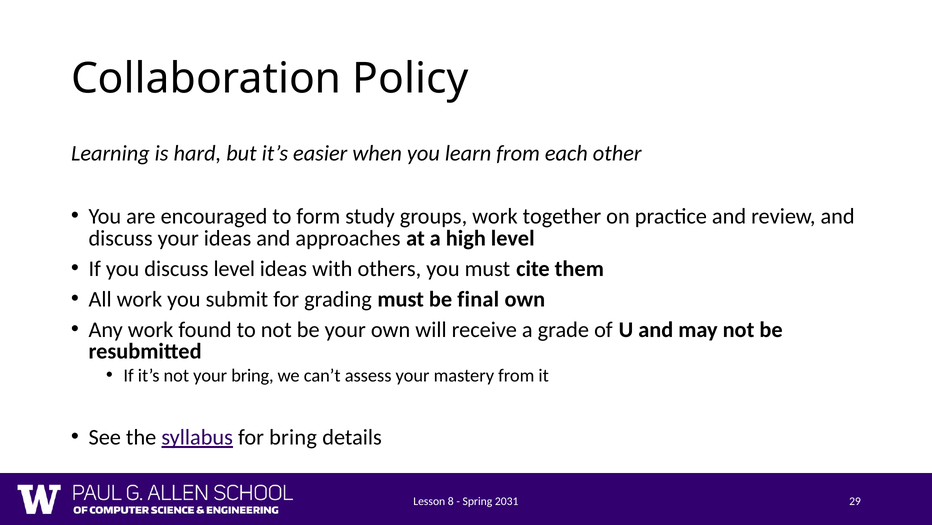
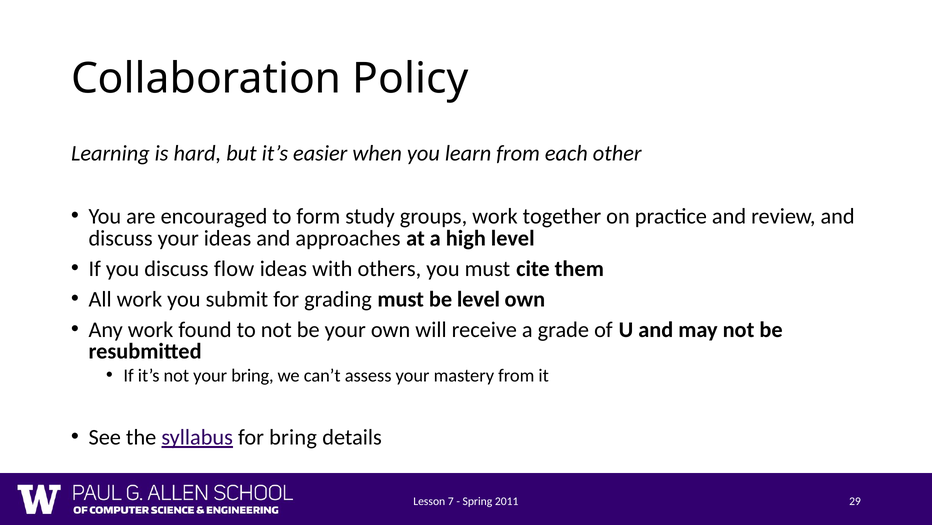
discuss level: level -> flow (234, 268)
be final: final -> level (478, 299)
8: 8 -> 7 (451, 501)
2031: 2031 -> 2011 (507, 501)
